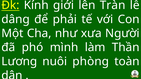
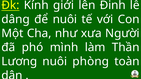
Tràn: Tràn -> Đinh (113, 5)
để phải: phải -> nuôi (65, 19)
